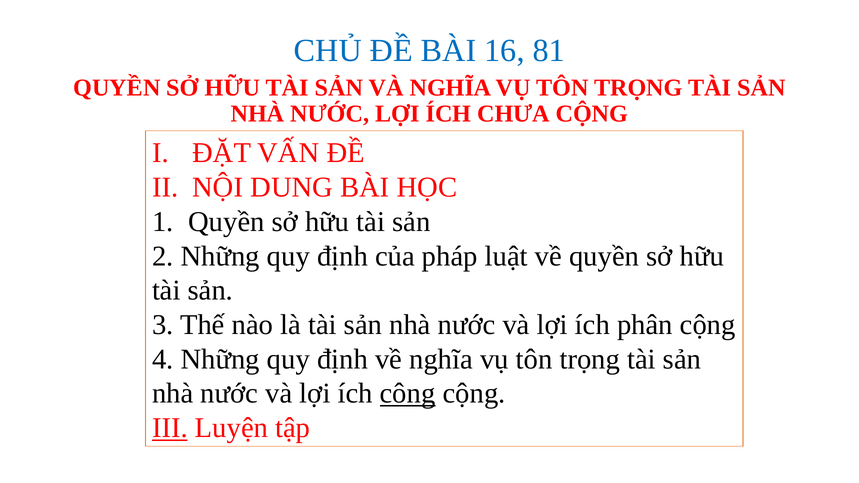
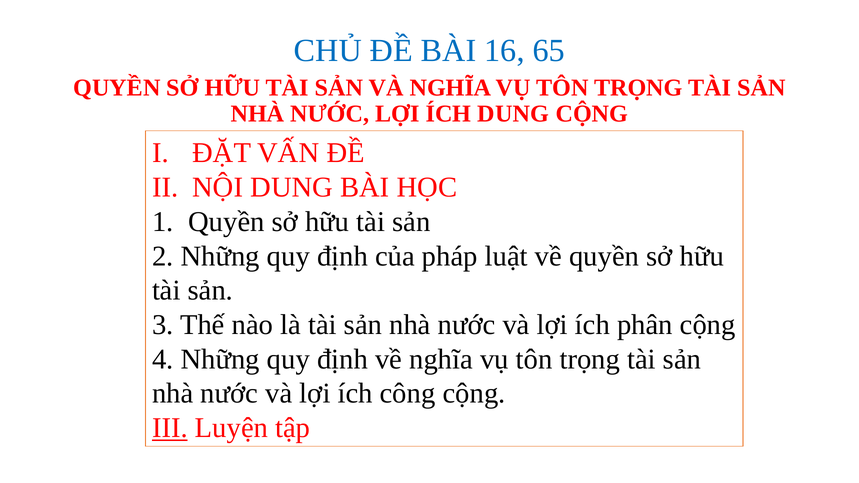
81: 81 -> 65 (549, 51)
ÍCH CHƯA: CHƯA -> DUNG (513, 114)
công underline: present -> none (408, 394)
